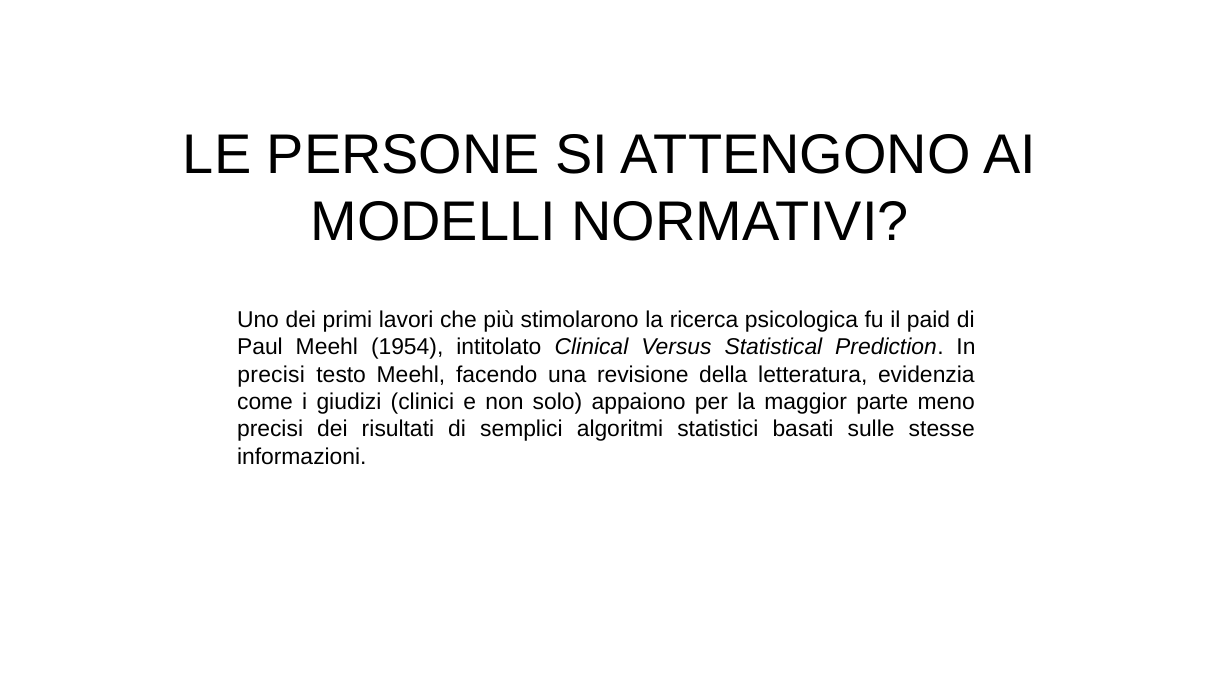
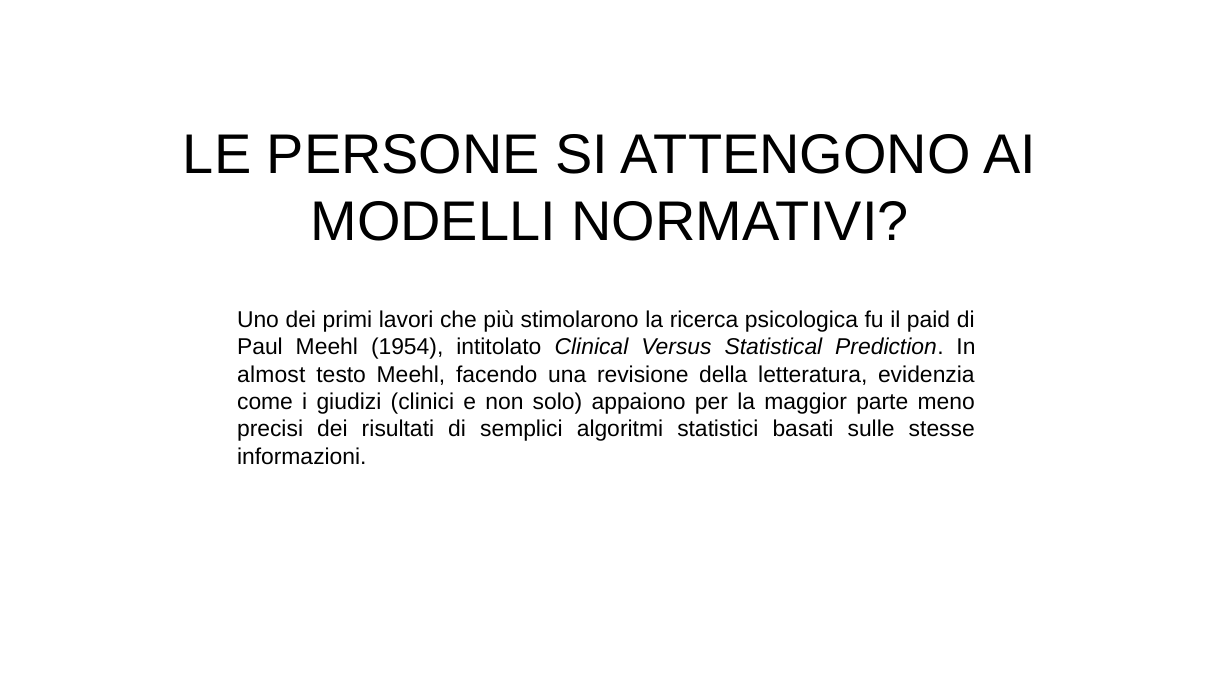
precisi: precisi -> almost (271, 375)
